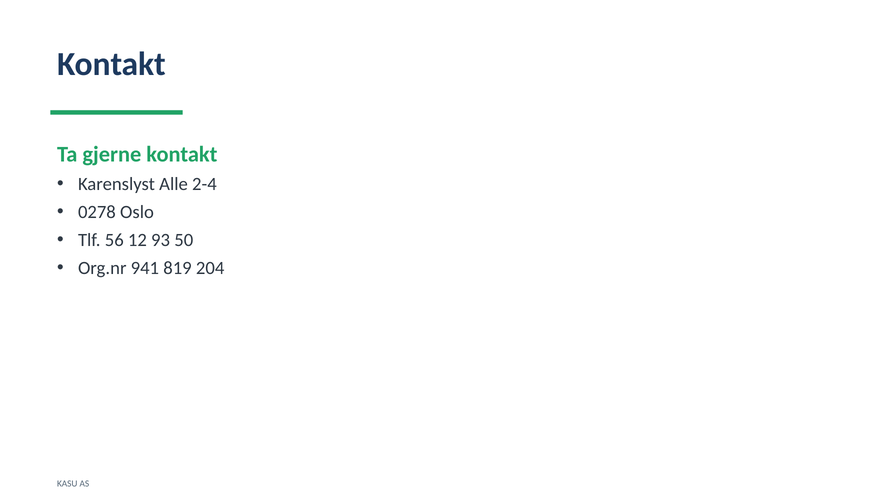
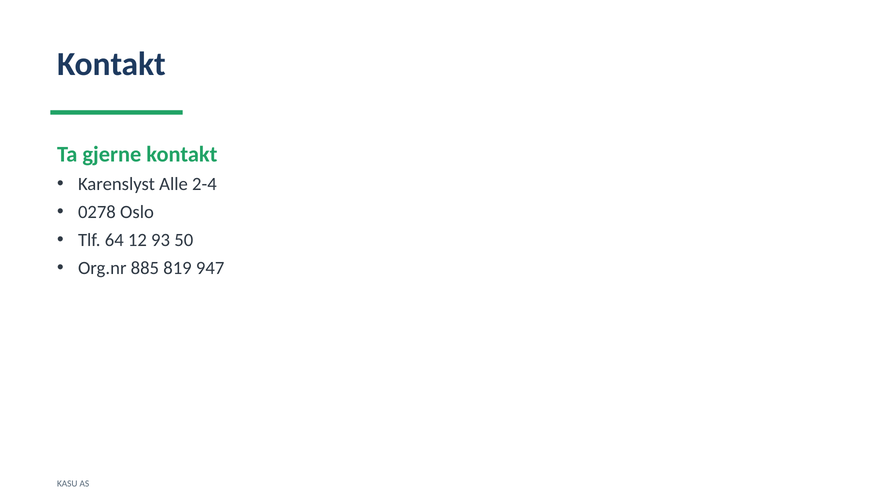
56: 56 -> 64 (114, 240)
941: 941 -> 885 (145, 268)
204: 204 -> 947 (210, 268)
